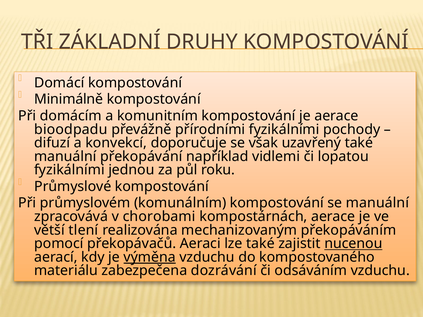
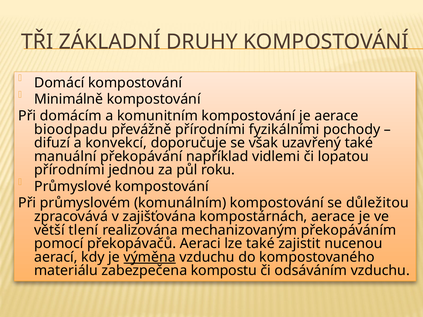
fyzikálními: fyzikálními -> přírodními (69, 170)
se manuální: manuální -> důležitou (377, 203)
chorobami: chorobami -> zajišťována (159, 217)
nucenou underline: present -> none (353, 244)
dozrávání: dozrávání -> kompostu (224, 271)
